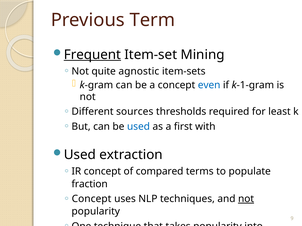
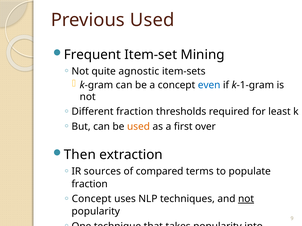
Previous Term: Term -> Used (152, 20)
Frequent underline: present -> none (92, 55)
Different sources: sources -> fraction (135, 112)
used colour: blue -> orange (138, 127)
with: with -> over (205, 127)
Used: Used -> Then (80, 155)
IR concept: concept -> sources (102, 172)
